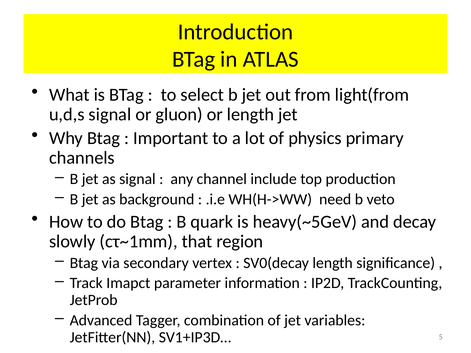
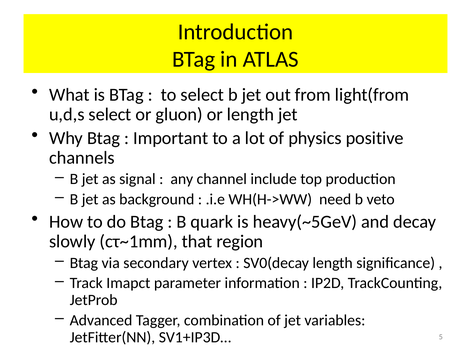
u,d,s signal: signal -> select (110, 115)
primary: primary -> positive (375, 138)
